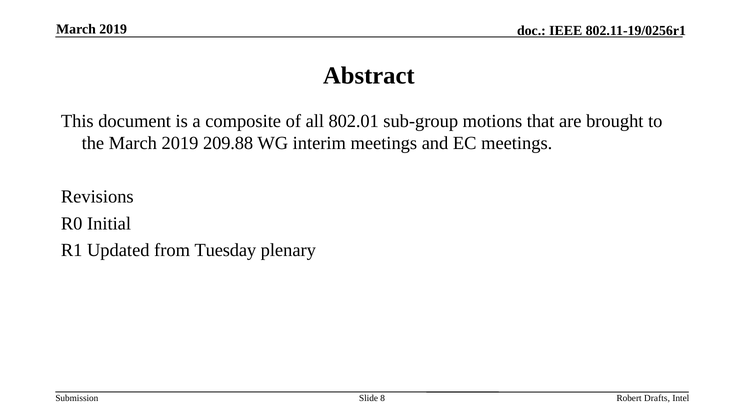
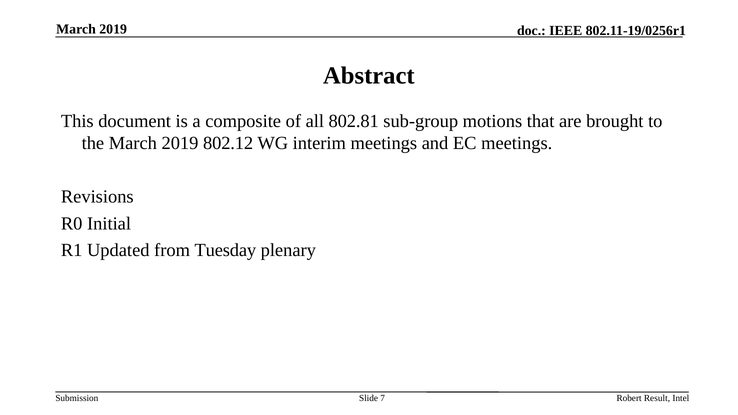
802.01: 802.01 -> 802.81 (354, 121)
209.88: 209.88 -> 802.12 (228, 143)
8: 8 -> 7 (383, 398)
Drafts: Drafts -> Result (657, 398)
